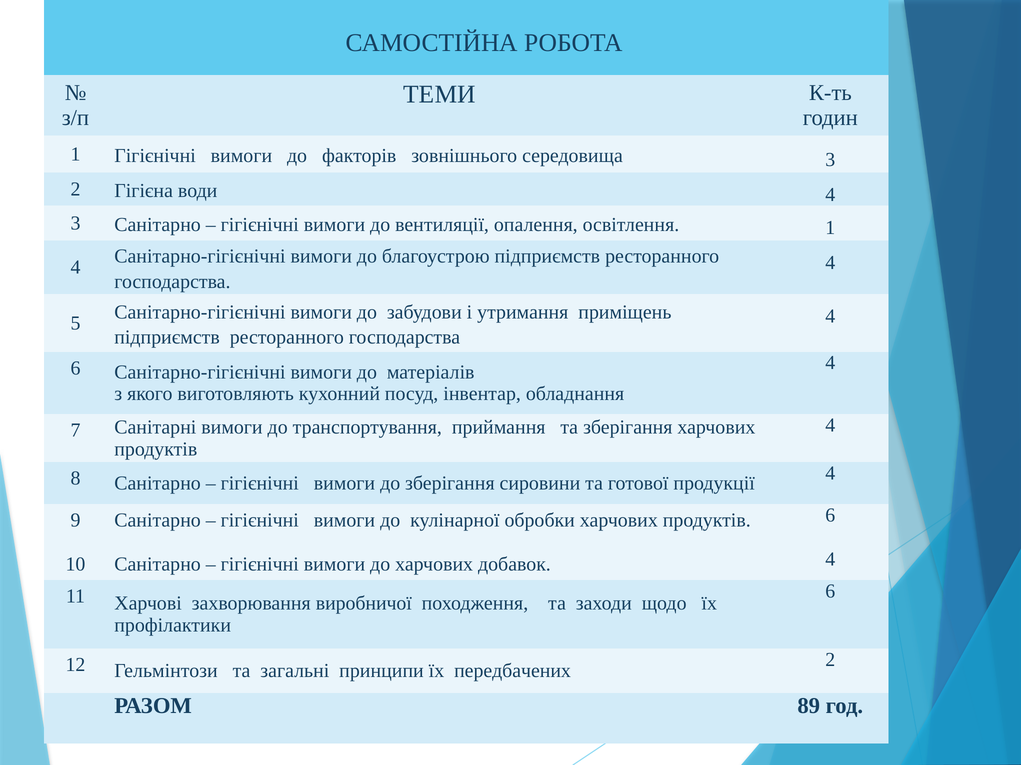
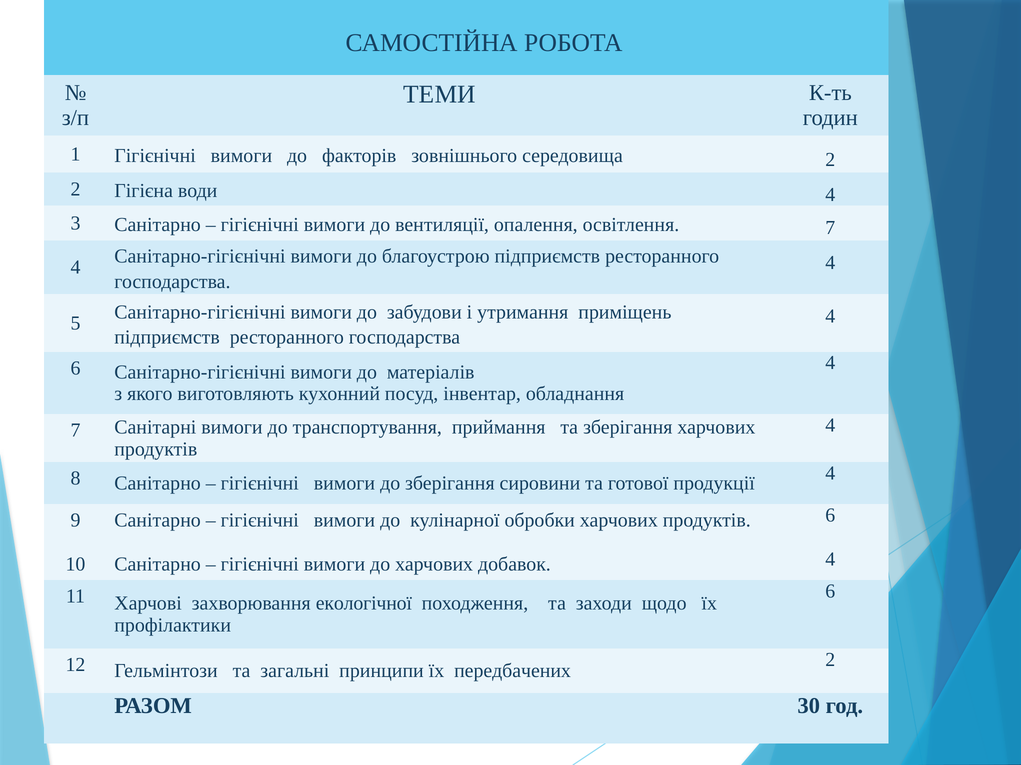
середовища 3: 3 -> 2 (830, 160)
освітлення 1: 1 -> 7 (830, 228)
виробничої: виробничої -> екологічної (364, 604)
89: 89 -> 30 (809, 706)
